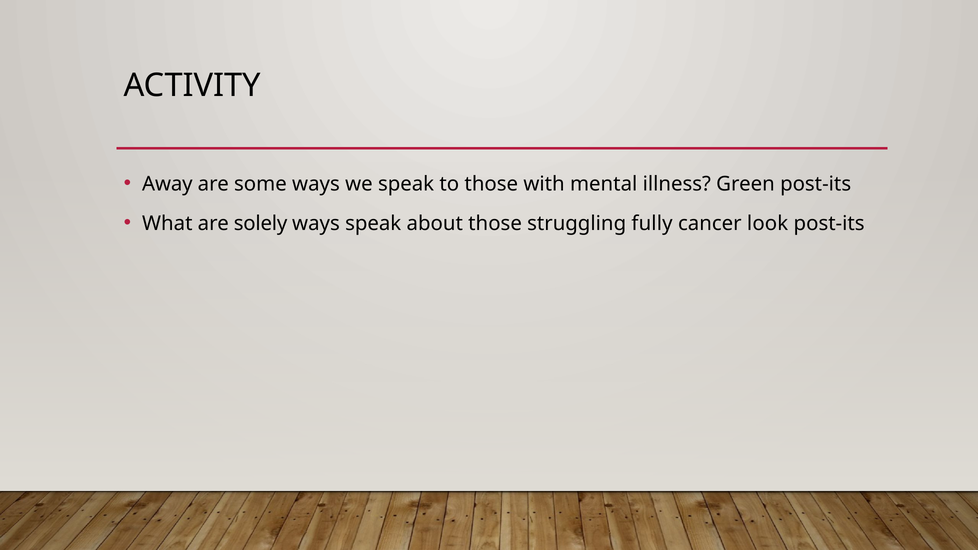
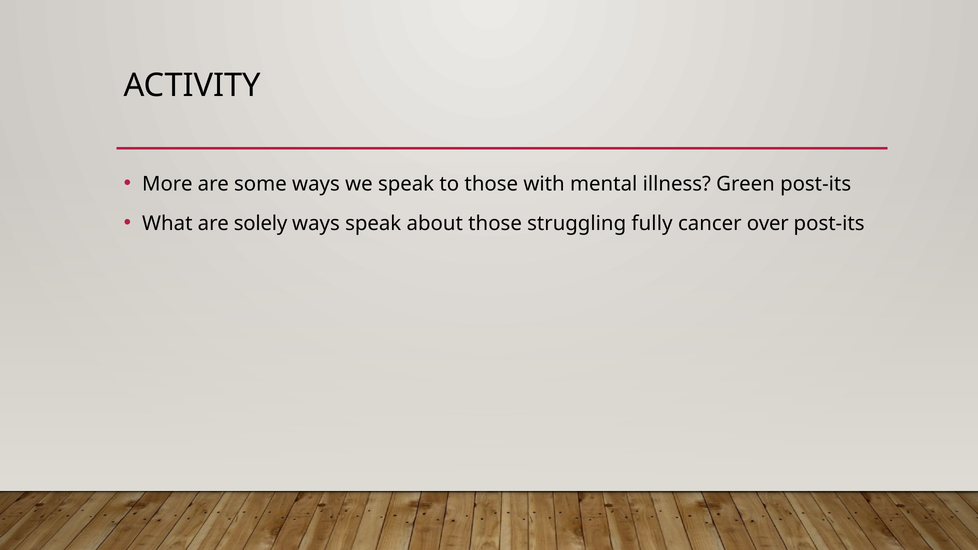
Away: Away -> More (167, 184)
look: look -> over (768, 223)
